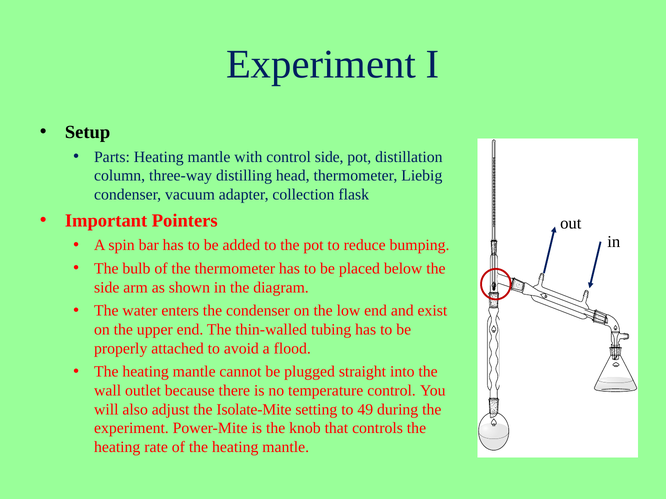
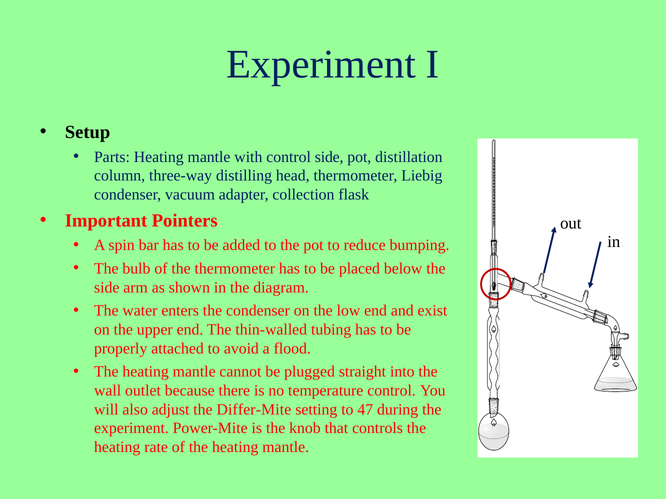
Isolate-Mite: Isolate-Mite -> Differ-Mite (254, 410)
49: 49 -> 47 (365, 410)
